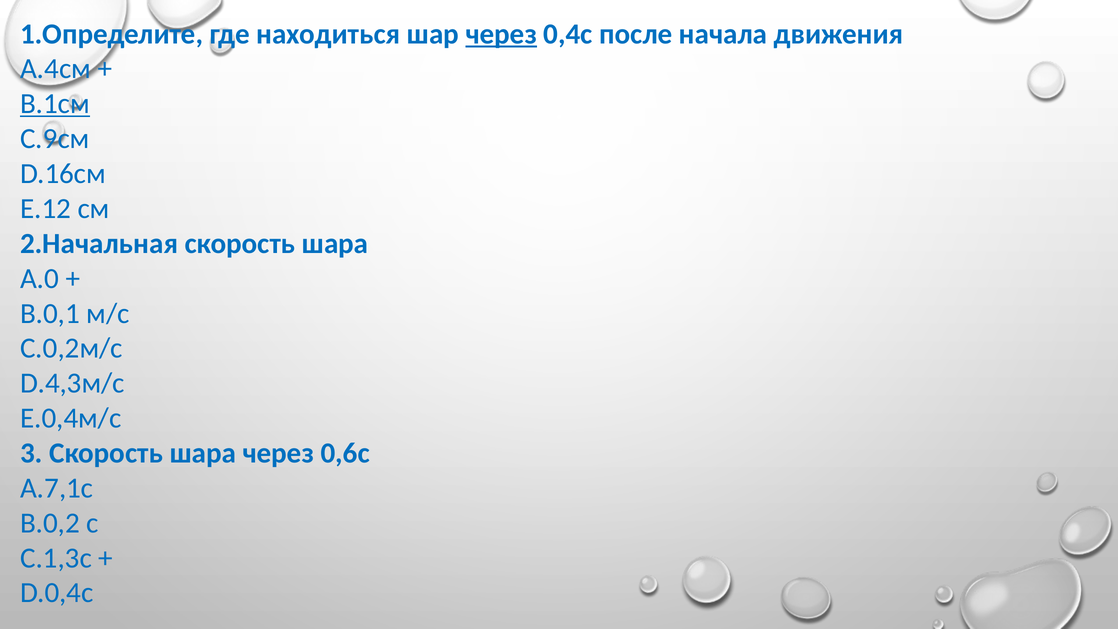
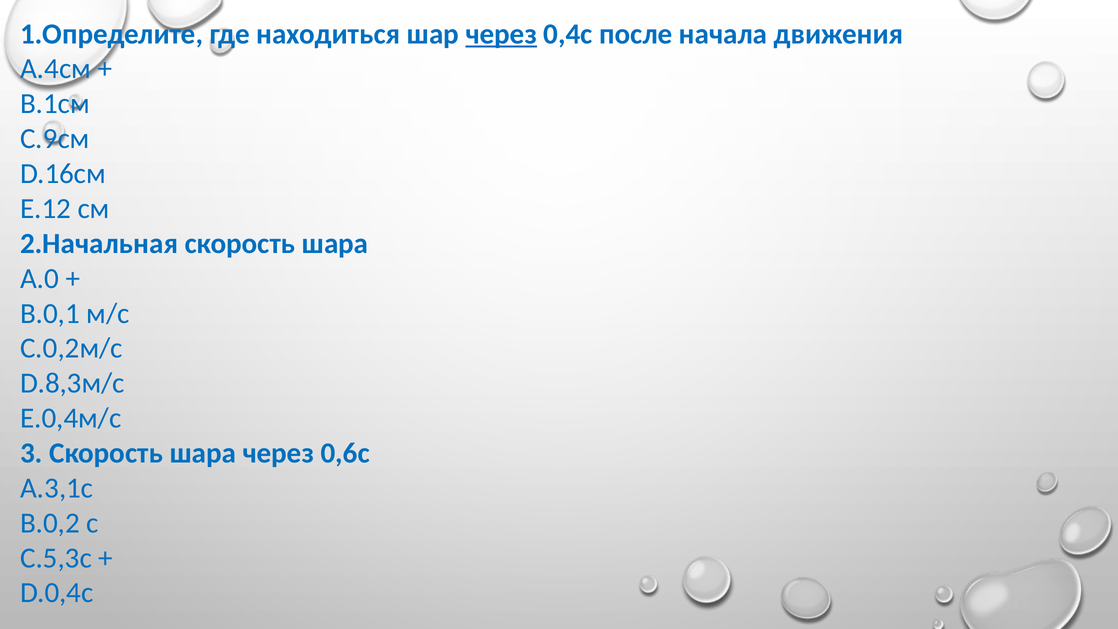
В.1см underline: present -> none (55, 104)
D.4,3м/с: D.4,3м/с -> D.8,3м/с (72, 383)
А.7,1с: А.7,1с -> А.3,1с (57, 488)
С.1,3с: С.1,3с -> С.5,3с (56, 558)
